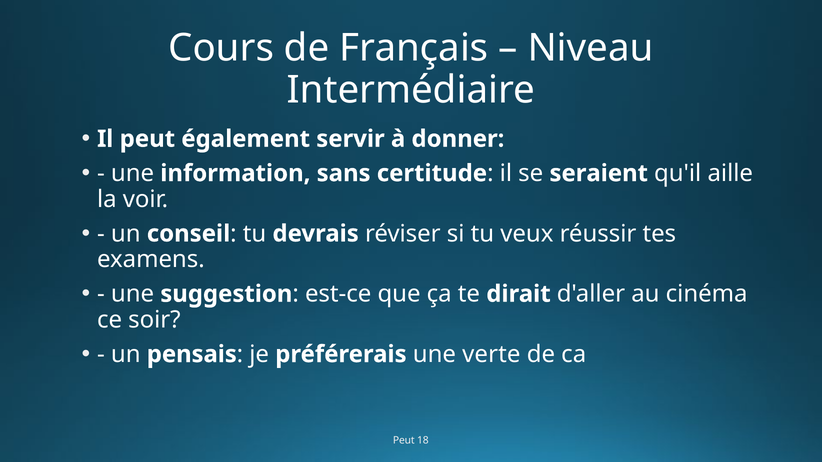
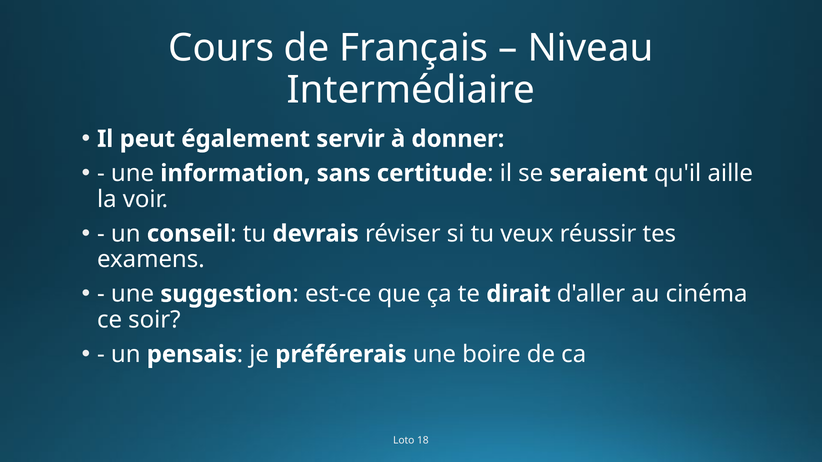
verte: verte -> boire (491, 355)
Peut: Peut -> Loto (404, 441)
